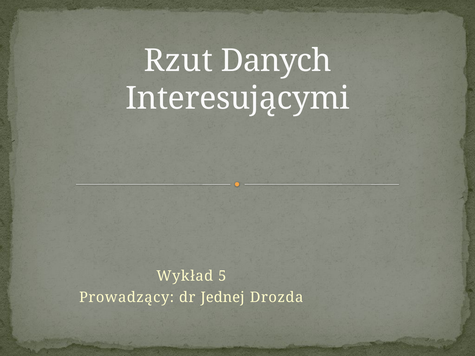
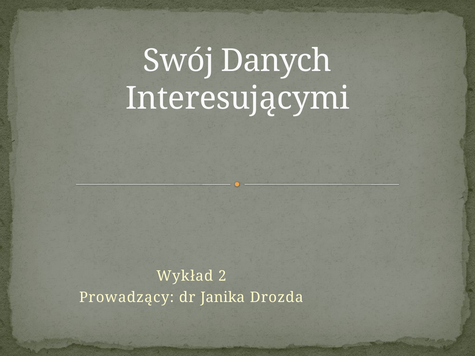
Rzut: Rzut -> Swój (179, 61)
5: 5 -> 2 (222, 276)
Jednej: Jednej -> Janika (223, 298)
